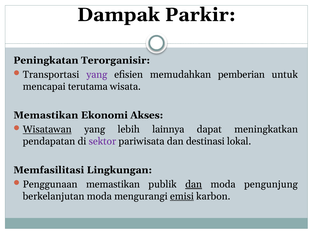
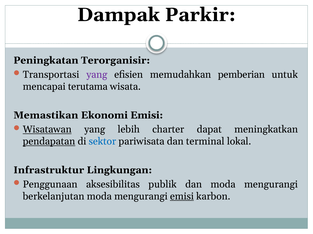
Ekonomi Akses: Akses -> Emisi (147, 116)
lainnya: lainnya -> charter (168, 130)
pendapatan underline: none -> present (49, 142)
sektor colour: purple -> blue (102, 142)
destinasi: destinasi -> terminal (205, 142)
Memfasilitasi: Memfasilitasi -> Infrastruktur (49, 171)
Penggunaan memastikan: memastikan -> aksesibilitas (113, 185)
dan underline: present -> none (194, 185)
pengunjung: pengunjung -> mengurangi (271, 185)
